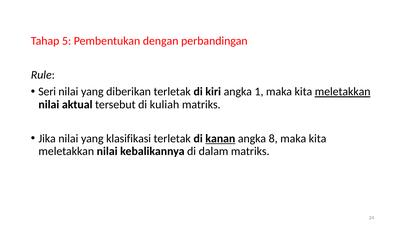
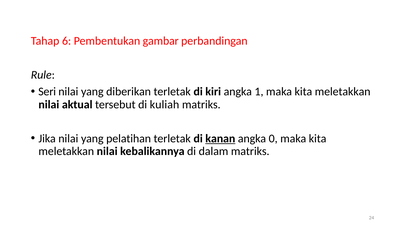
5: 5 -> 6 (67, 41)
dengan: dengan -> gambar (161, 41)
meletakkan underline: present -> none (343, 92)
klasifikasi: klasifikasi -> pelatihan (129, 138)
8: 8 -> 0 (273, 138)
